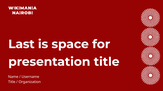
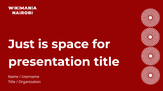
Last: Last -> Just (21, 44)
